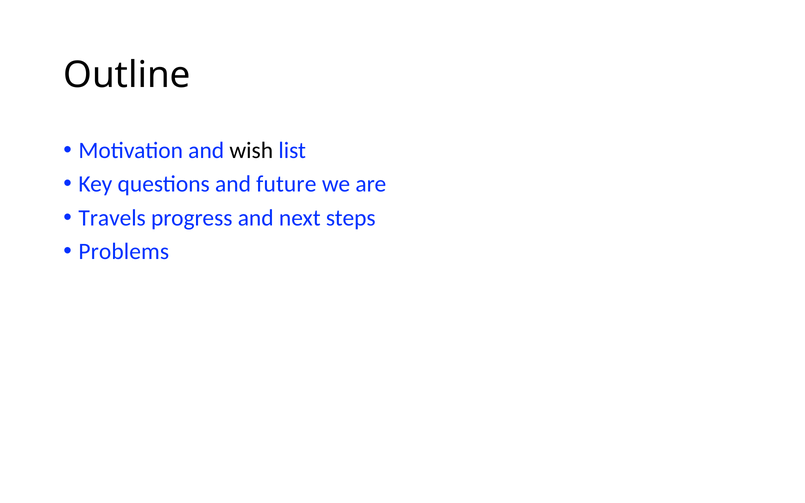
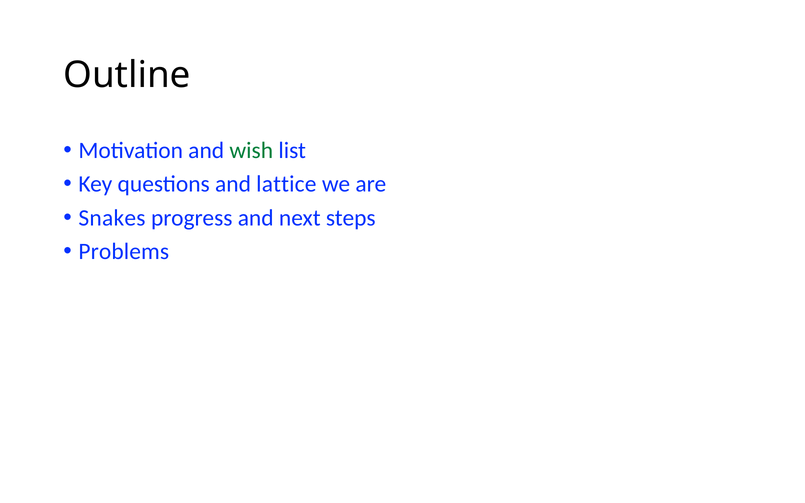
wish colour: black -> green (251, 150)
future: future -> lattice (286, 184)
Travels: Travels -> Snakes (112, 218)
